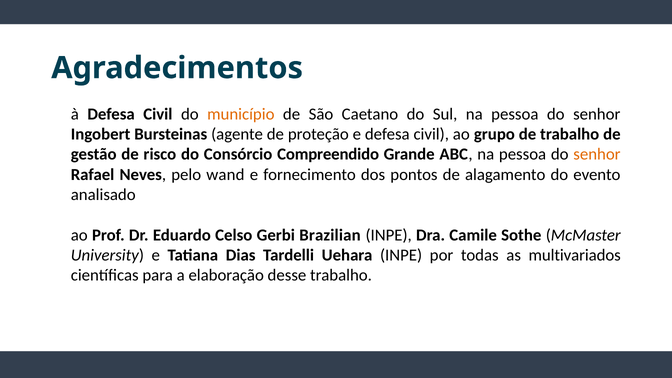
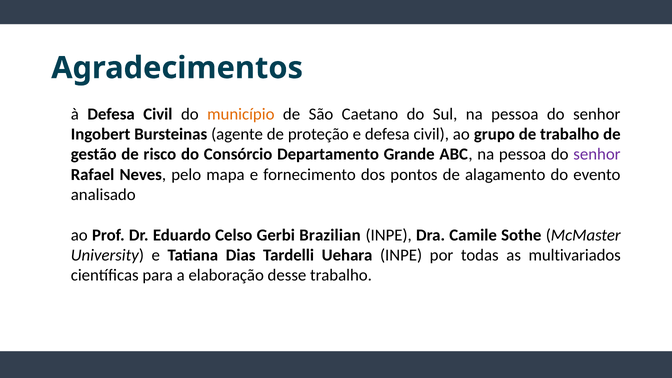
Compreendido: Compreendido -> Departamento (328, 154)
senhor colour: orange -> purple (597, 154)
wand: wand -> mapa (225, 175)
